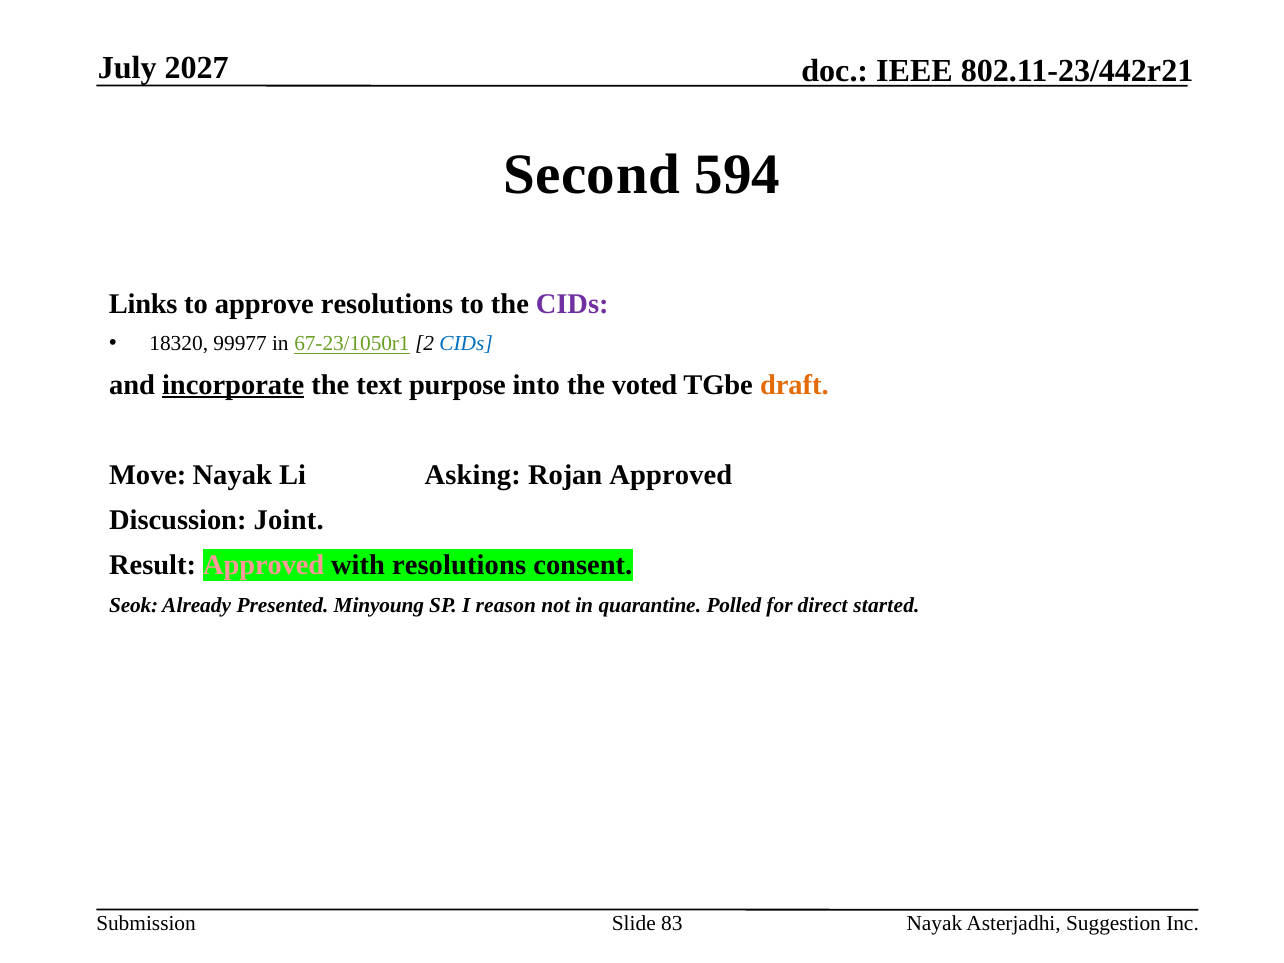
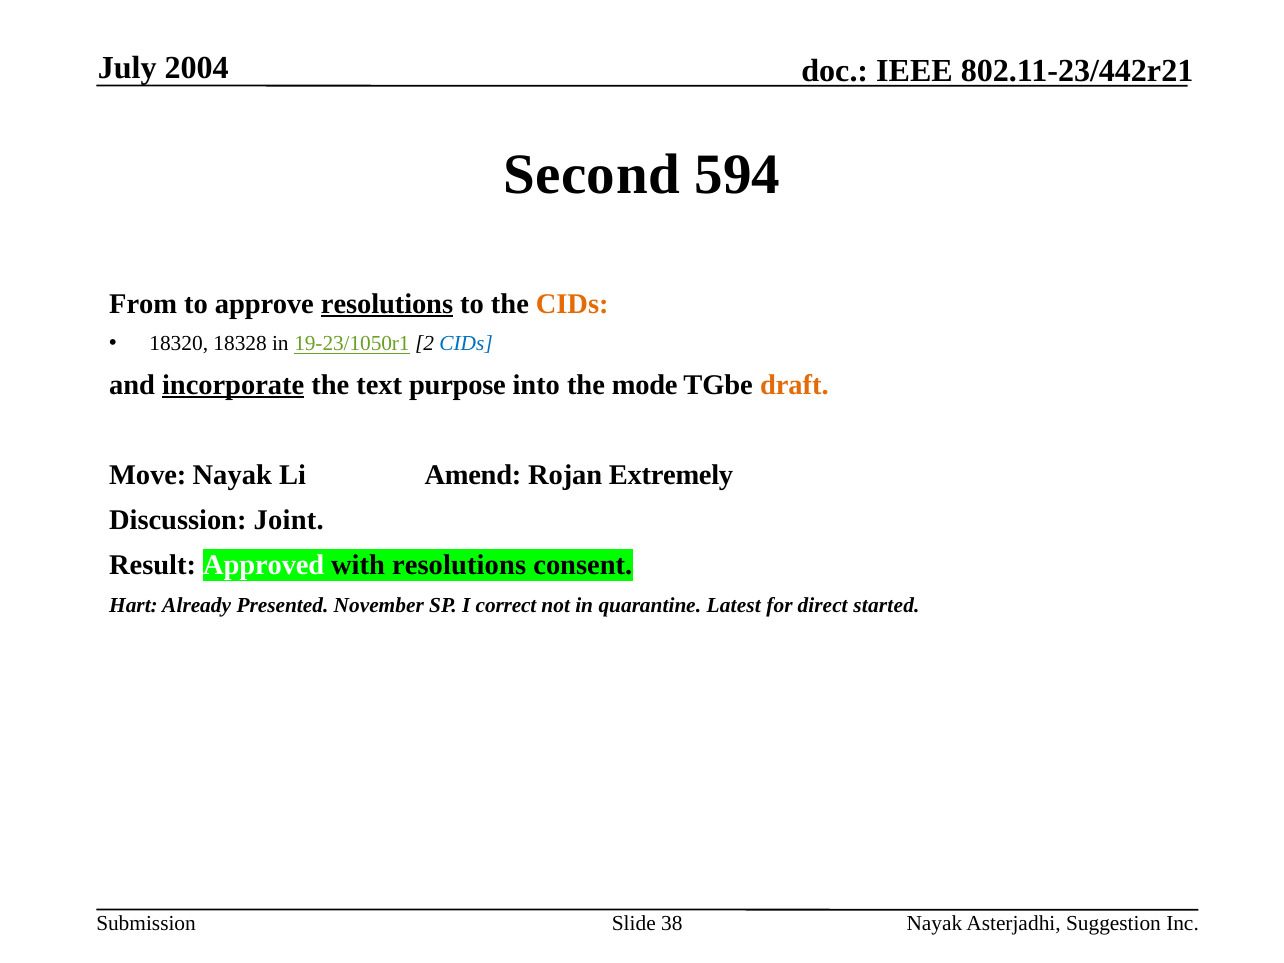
2027: 2027 -> 2004 (197, 68)
Links: Links -> From (143, 304)
resolutions underline: none -> present (387, 304)
CIDs colour: purple -> orange (572, 304)
99977: 99977 -> 18328 (240, 344)
67-23/1050r1: 67-23/1050r1 -> 19-23/1050r1 (352, 344)
voted: voted -> mode (645, 385)
Asking: Asking -> Amend (473, 475)
Rojan Approved: Approved -> Extremely (671, 475)
Approved colour: pink -> white (264, 565)
Seok: Seok -> Hart (134, 605)
Minyoung: Minyoung -> November (379, 605)
reason: reason -> correct (506, 605)
Polled: Polled -> Latest (734, 605)
83: 83 -> 38 (672, 924)
